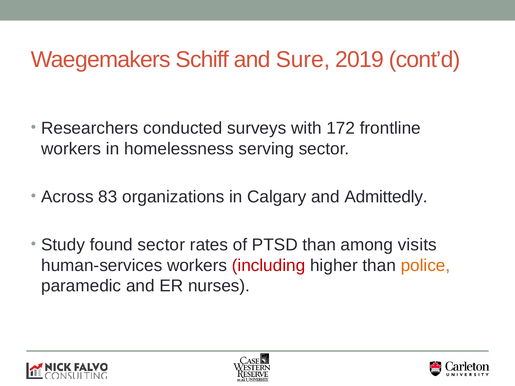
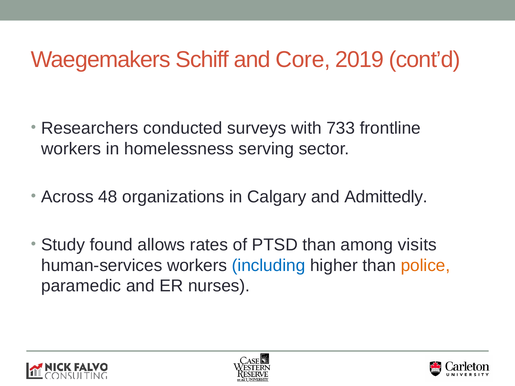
Sure: Sure -> Core (303, 60)
172: 172 -> 733 (341, 128)
83: 83 -> 48 (108, 197)
found sector: sector -> allows (161, 245)
including colour: red -> blue (269, 266)
